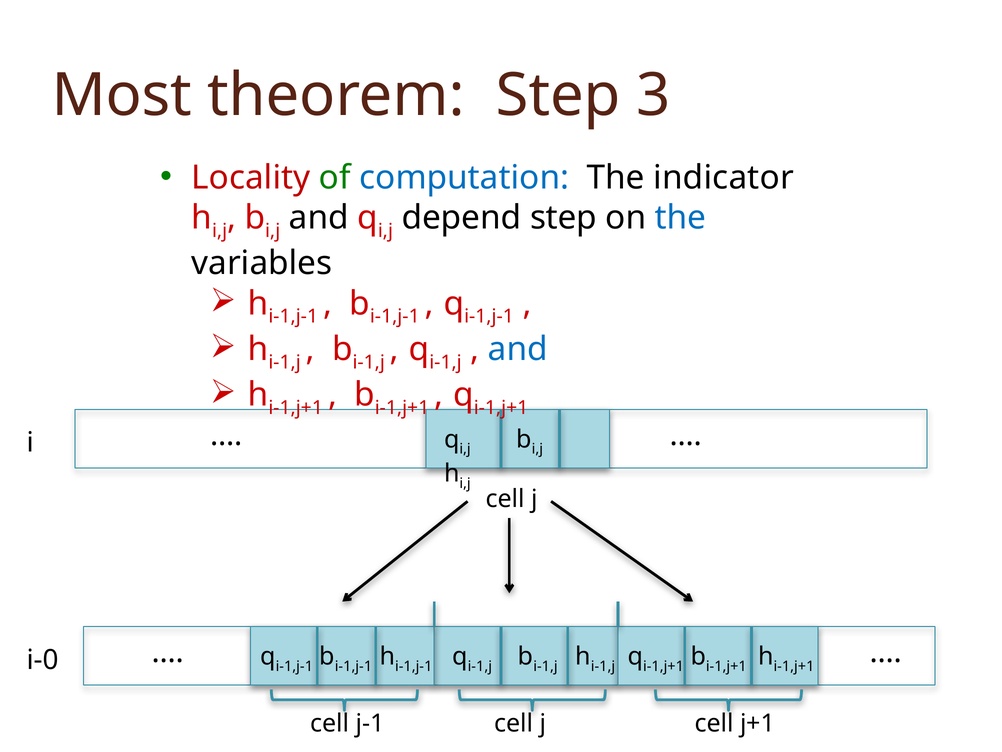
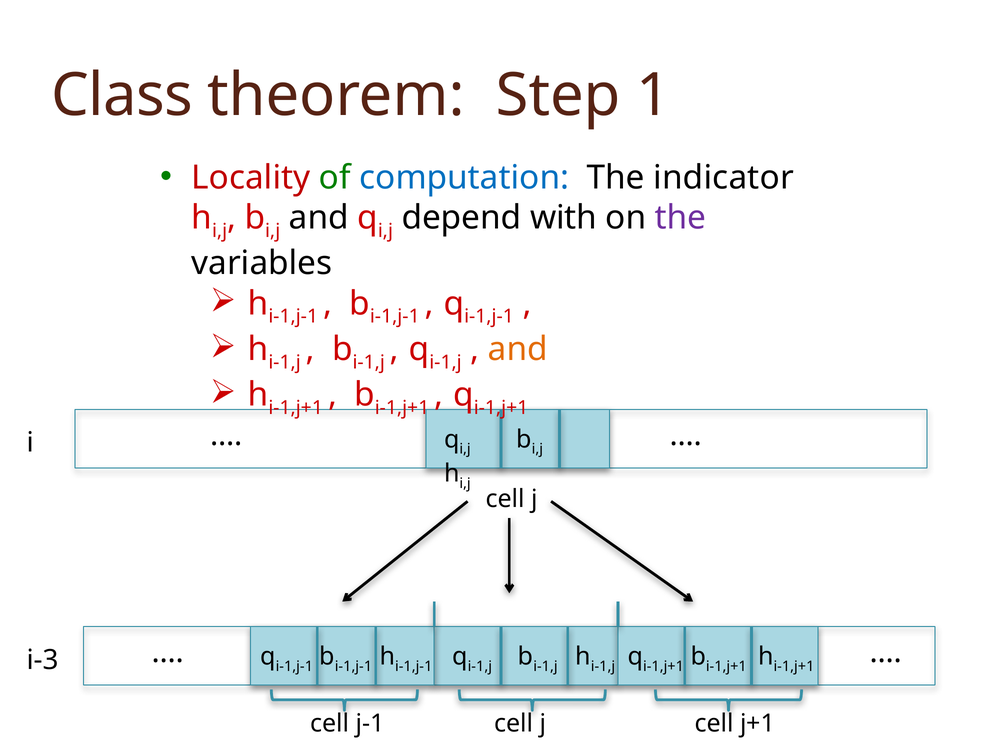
Most: Most -> Class (122, 95)
3: 3 -> 1 (653, 95)
depend step: step -> with (564, 218)
the colour: blue -> purple (681, 218)
and colour: blue -> orange (518, 349)
i-0: i-0 -> i-3 (43, 659)
